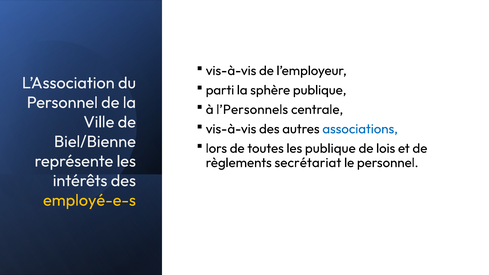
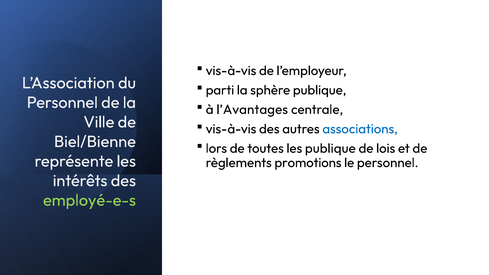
l’Personnels: l’Personnels -> l’Avantages (252, 110)
secrétariat: secrétariat -> promotions (308, 163)
employé-e-s colour: yellow -> light green (89, 200)
